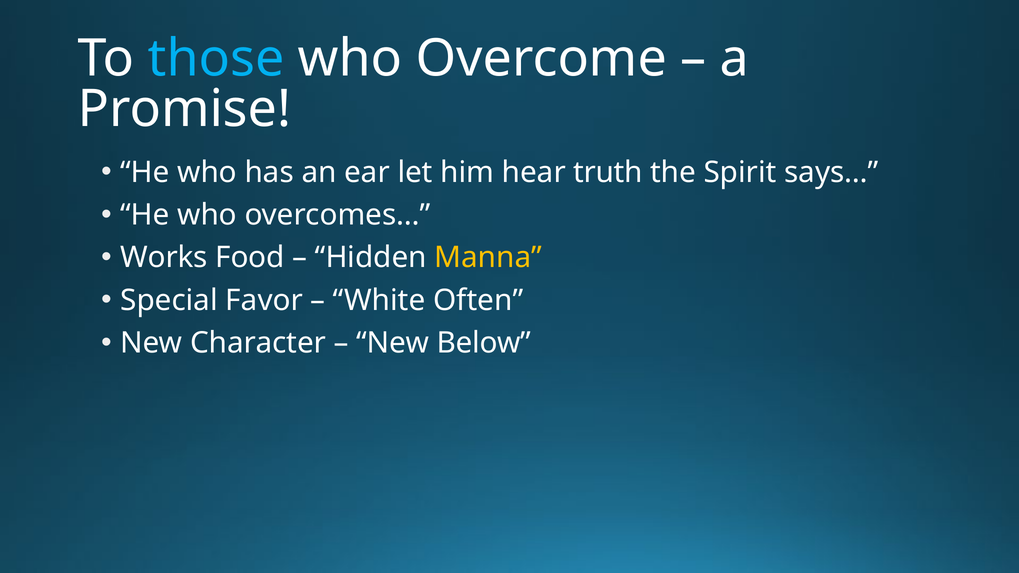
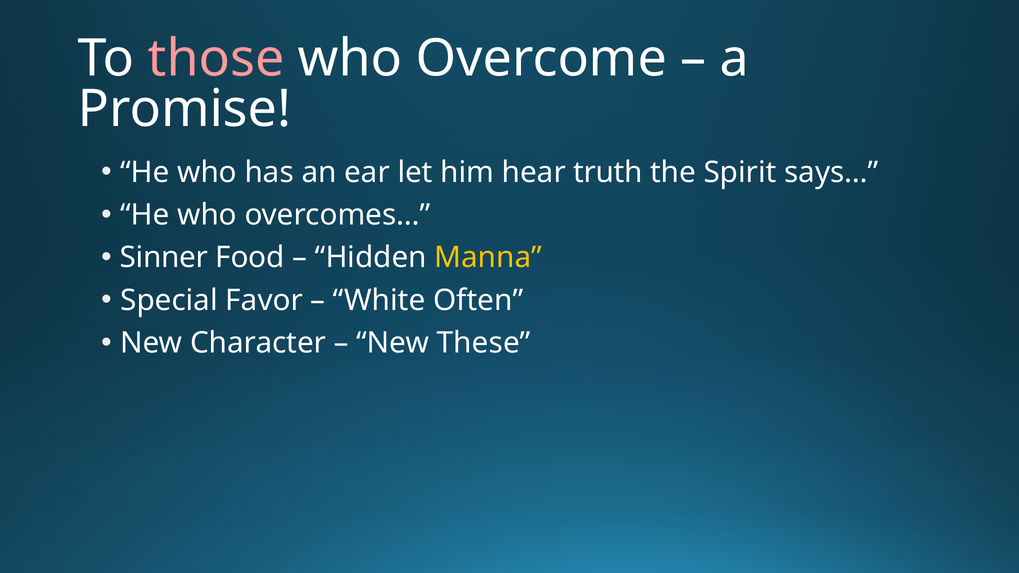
those colour: light blue -> pink (216, 59)
Works: Works -> Sinner (164, 258)
Below: Below -> These (484, 343)
